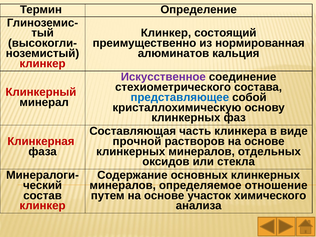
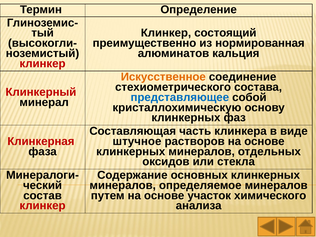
Искусственное colour: purple -> orange (163, 77)
прочной: прочной -> штучное (137, 141)
определяемое отношение: отношение -> минералов (276, 185)
